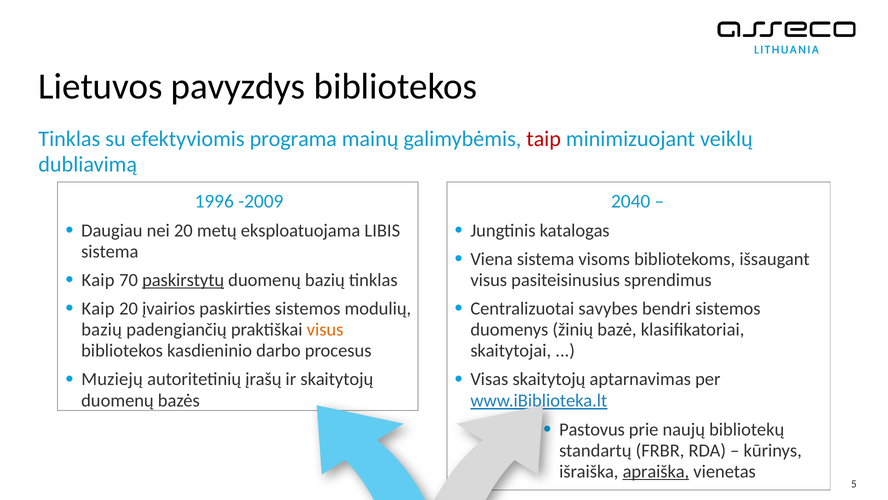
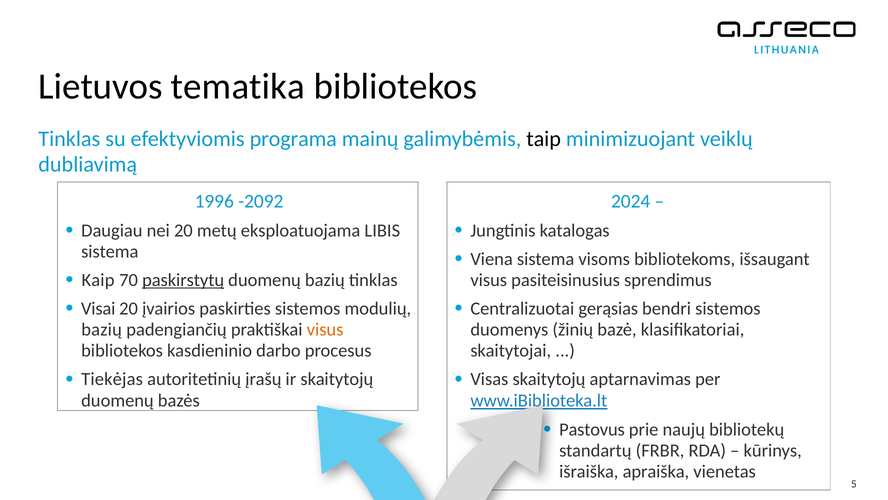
pavyzdys: pavyzdys -> tematika (238, 87)
taip colour: red -> black (544, 139)
-2009: -2009 -> -2092 (261, 201)
2040: 2040 -> 2024 (631, 201)
Kaip: Kaip -> Visai (98, 308)
savybes: savybes -> gerąsias (608, 308)
Muziejų: Muziejų -> Tiekėjas (112, 379)
apraiška underline: present -> none (656, 471)
